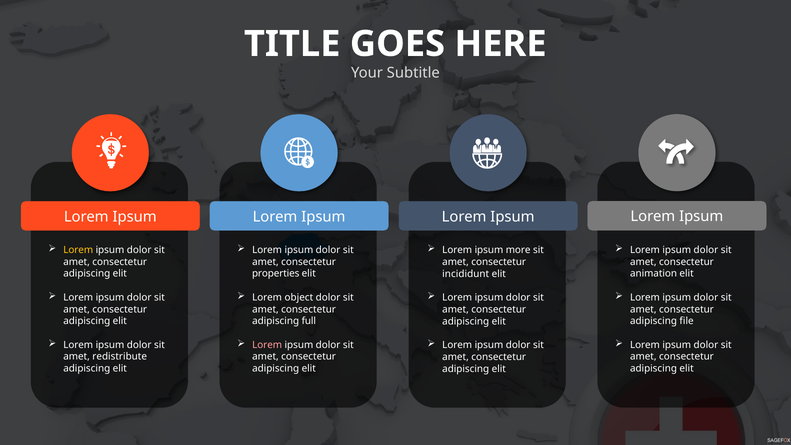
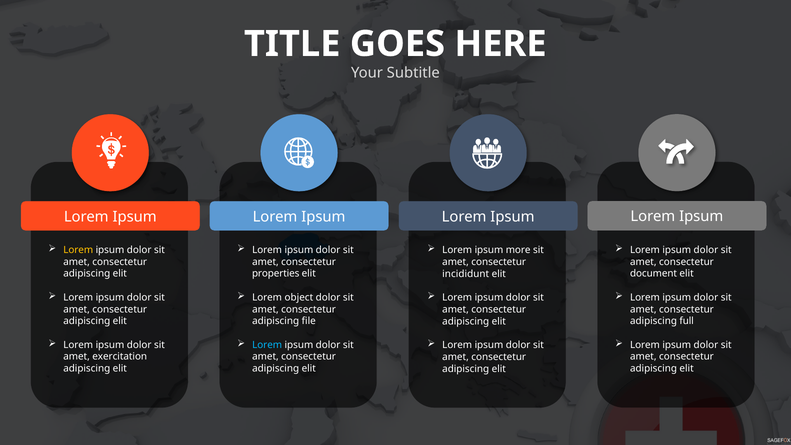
animation: animation -> document (654, 274)
full: full -> file (309, 321)
file: file -> full (687, 321)
Lorem colour: pink -> light blue (267, 345)
redistribute: redistribute -> exercitation (120, 357)
